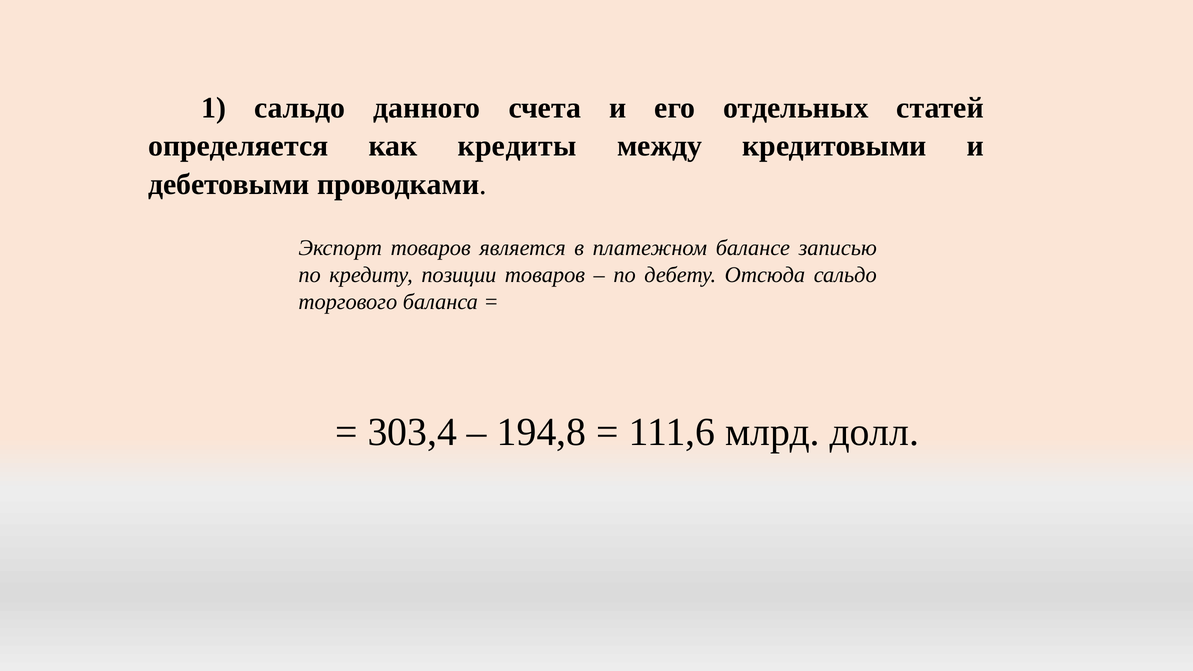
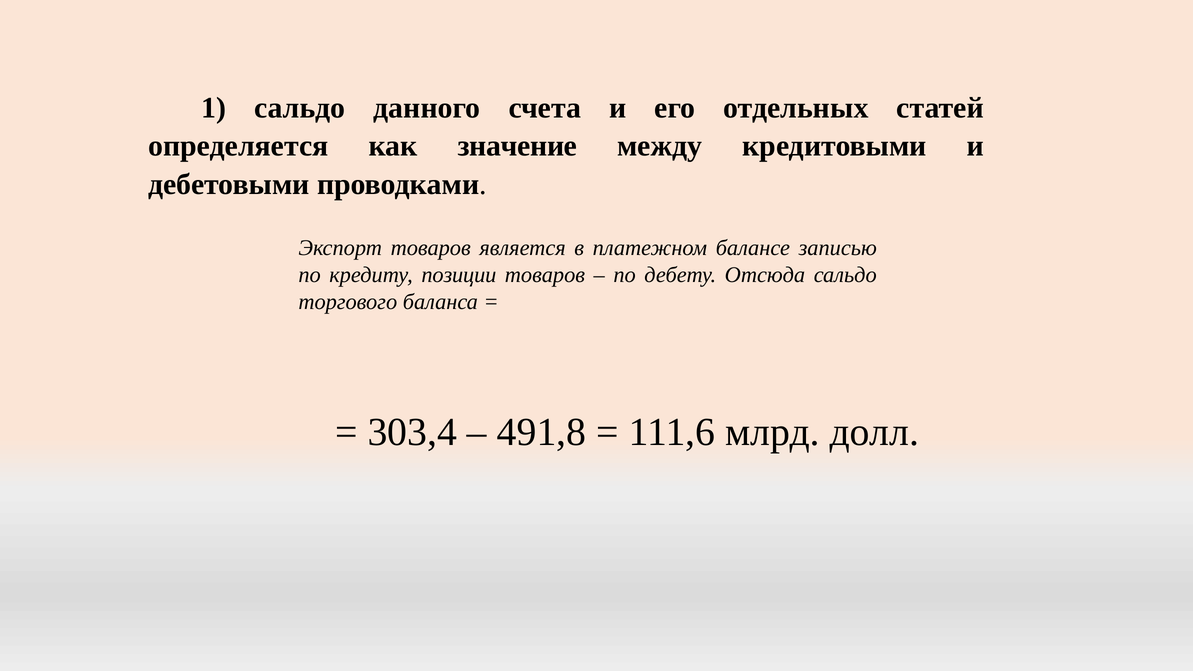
кредиты: кредиты -> значение (517, 146)
194,8: 194,8 -> 491,8 (542, 432)
